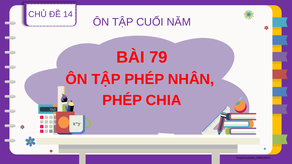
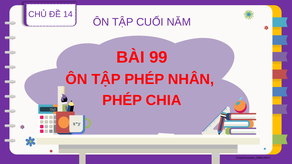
79: 79 -> 99 (158, 57)
